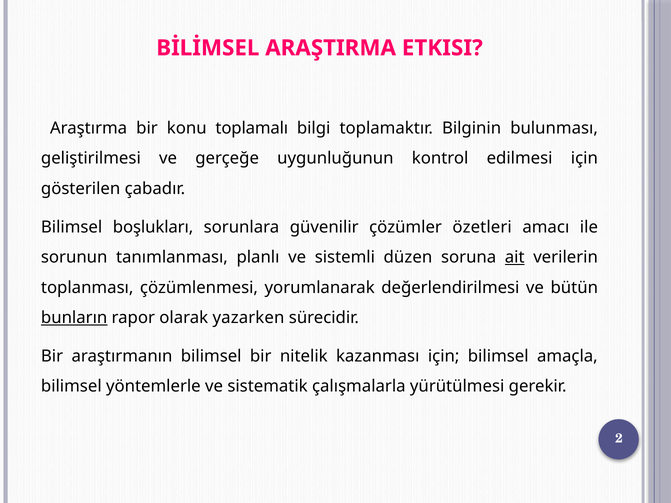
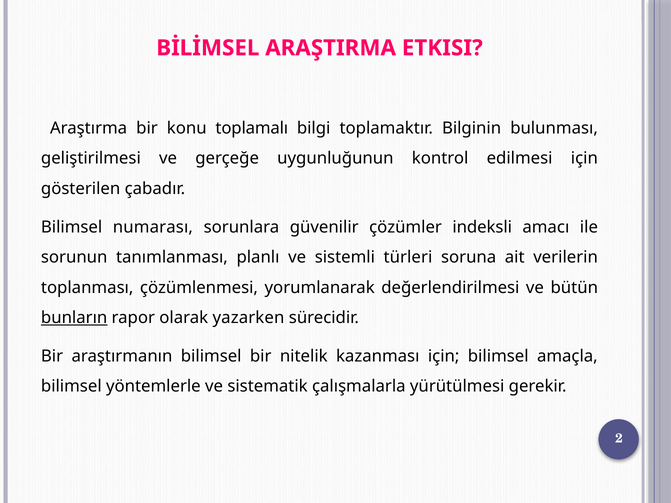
boşlukları: boşlukları -> numarası (153, 227)
özetleri: özetleri -> indeksli (482, 227)
düzen: düzen -> türleri (408, 257)
ait underline: present -> none (515, 257)
